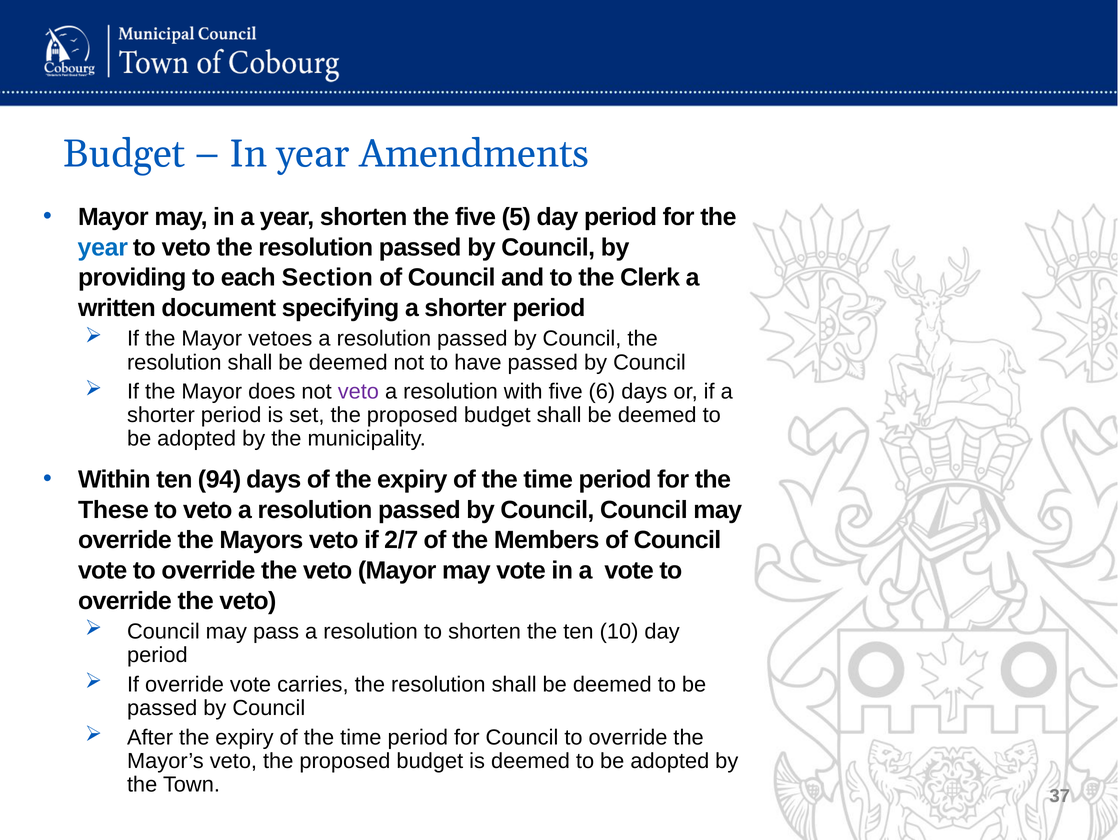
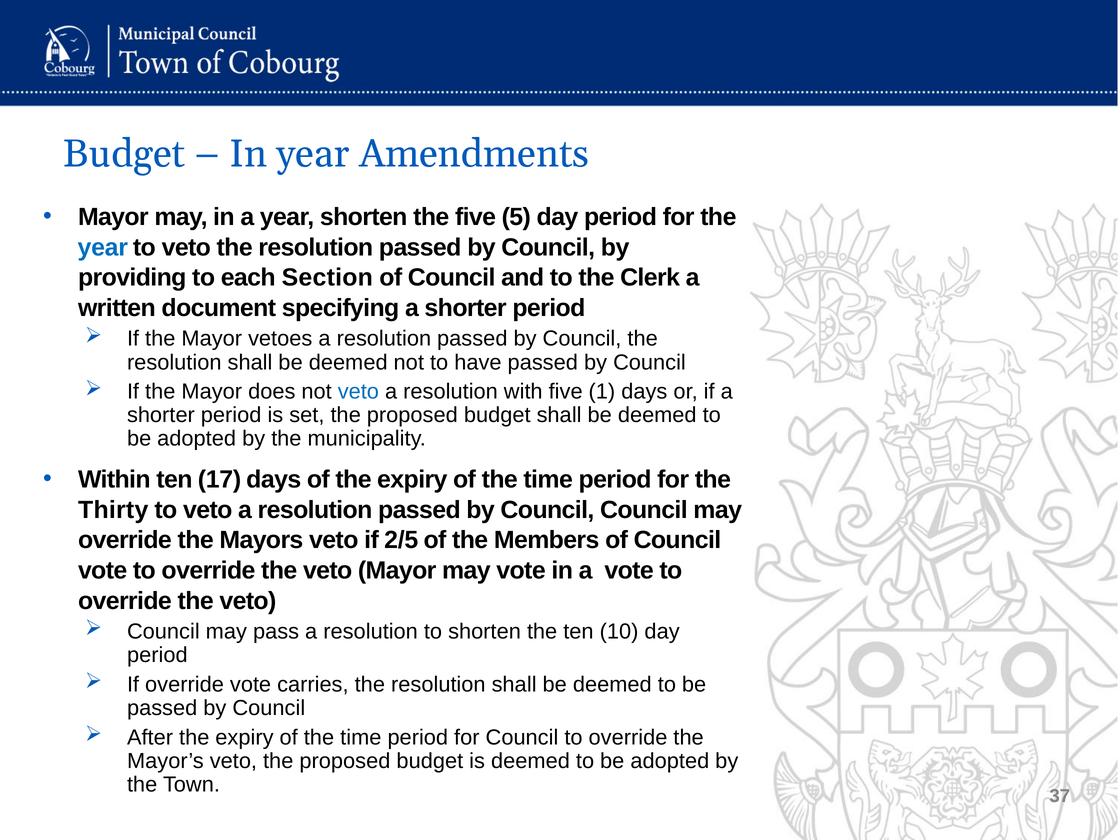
veto colour: purple -> blue (358, 392)
6: 6 -> 1 (602, 392)
94: 94 -> 17 (219, 480)
These: These -> Thirty (113, 510)
2/7: 2/7 -> 2/5 (401, 540)
